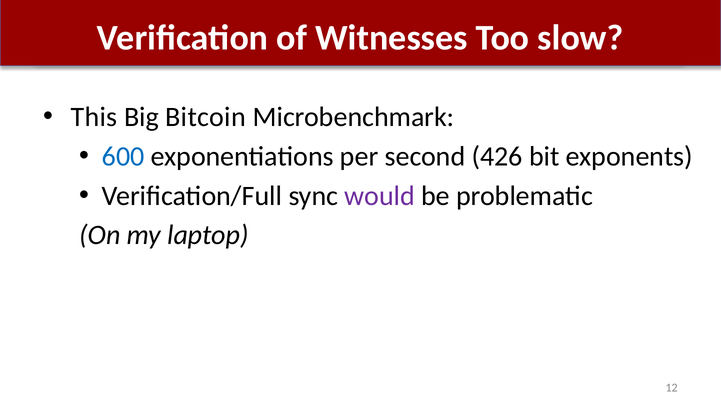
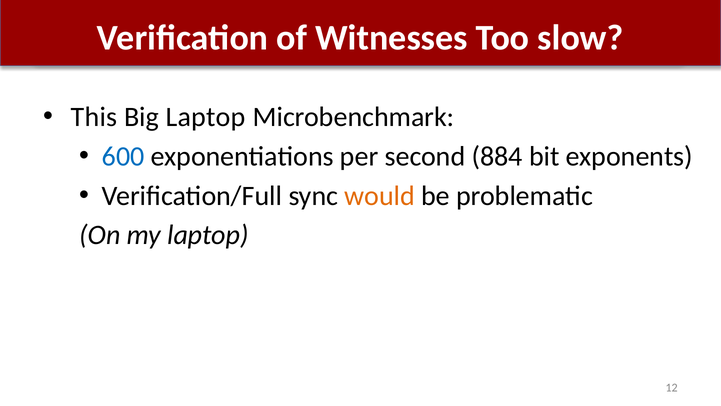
Big Bitcoin: Bitcoin -> Laptop (206, 117)
426: 426 -> 884 (497, 156)
would colour: purple -> orange (380, 196)
